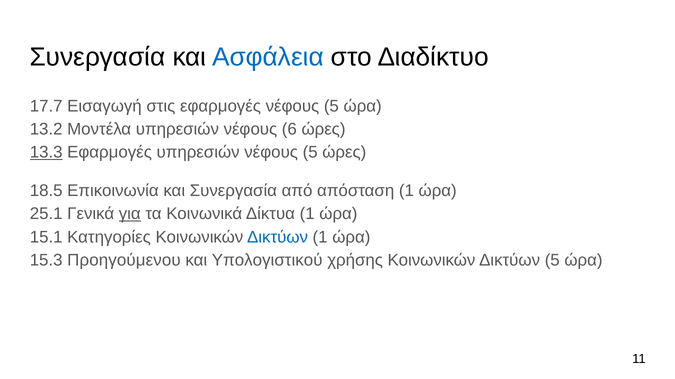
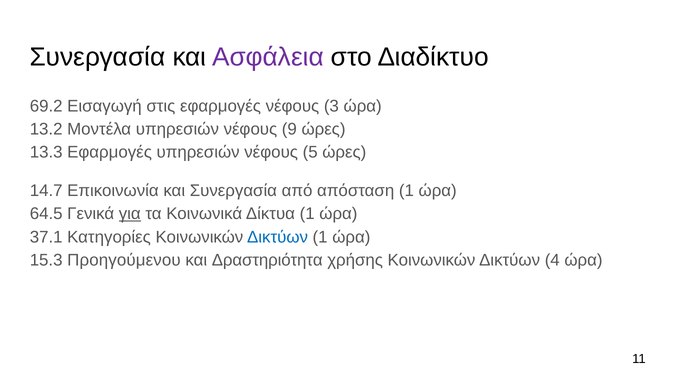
Ασφάλεια colour: blue -> purple (268, 57)
17.7: 17.7 -> 69.2 (46, 106)
εφαρμογές νέφους 5: 5 -> 3 (331, 106)
6: 6 -> 9 (289, 129)
13.3 underline: present -> none (46, 153)
18.5: 18.5 -> 14.7 (46, 191)
25.1: 25.1 -> 64.5 (46, 214)
15.1: 15.1 -> 37.1 (46, 238)
Υπολογιστικού: Υπολογιστικού -> Δραστηριότητα (267, 261)
Δικτύων 5: 5 -> 4 (552, 261)
